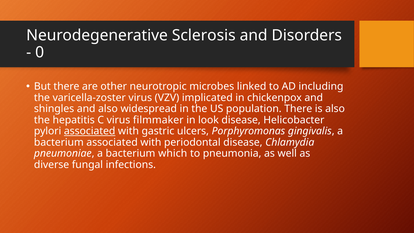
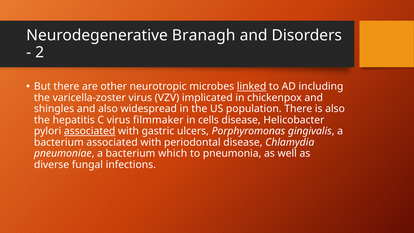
Sclerosis: Sclerosis -> Branagh (204, 35)
0: 0 -> 2 (40, 52)
linked underline: none -> present (252, 86)
look: look -> cells (208, 120)
